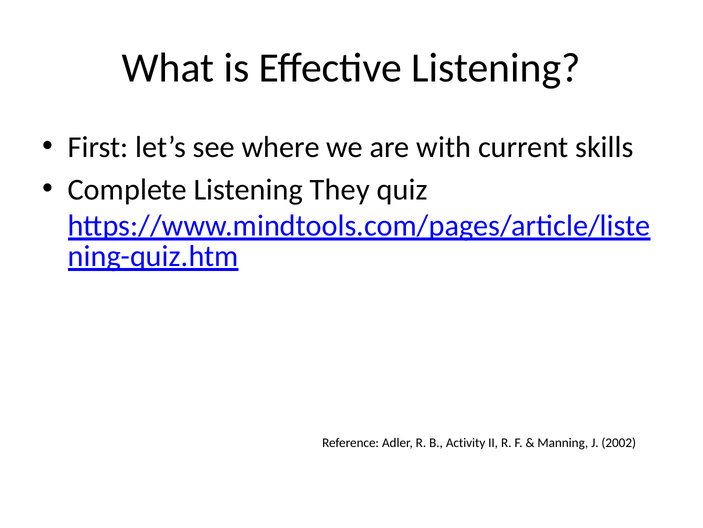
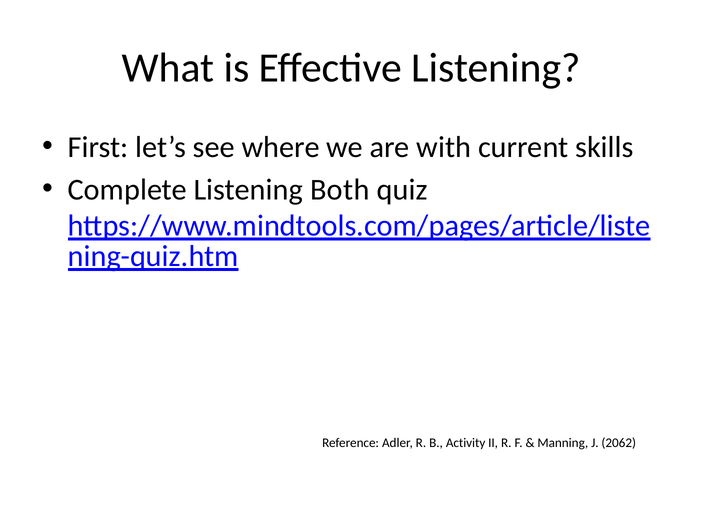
They: They -> Both (340, 189)
2002: 2002 -> 2062 (619, 442)
